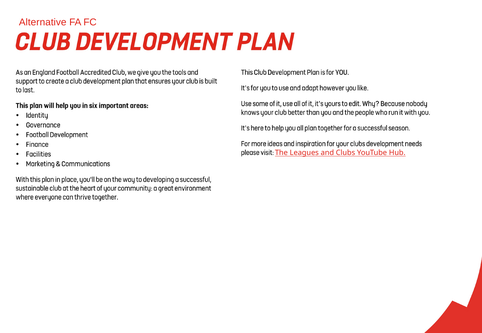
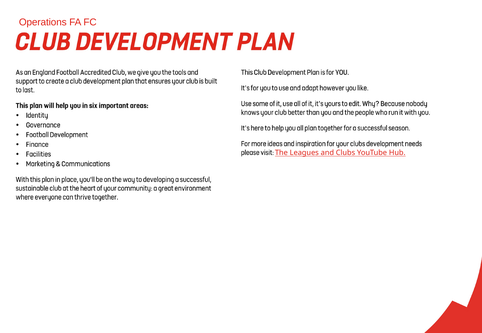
Alternative: Alternative -> Operations (43, 22)
